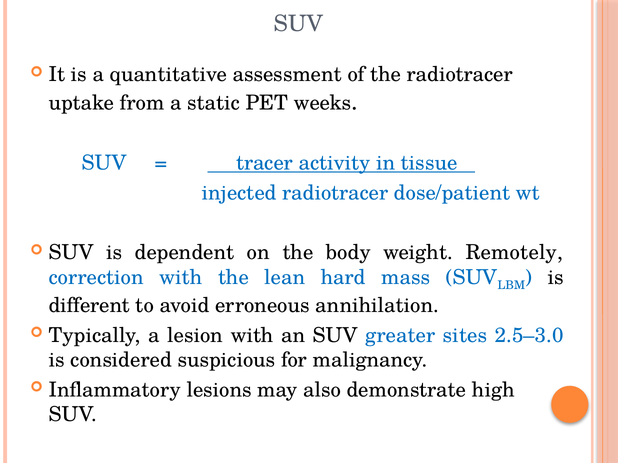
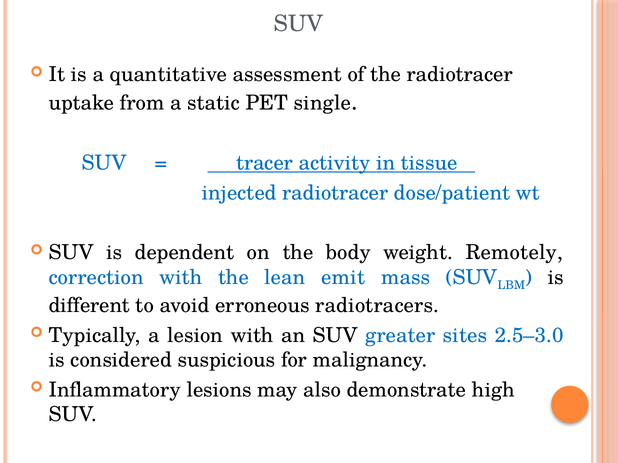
weeks: weeks -> single (322, 103)
hard: hard -> emit (343, 278)
annihilation: annihilation -> radiotracers (377, 306)
